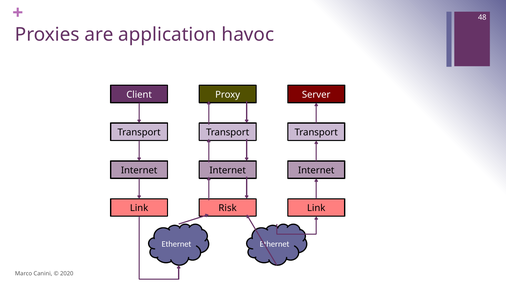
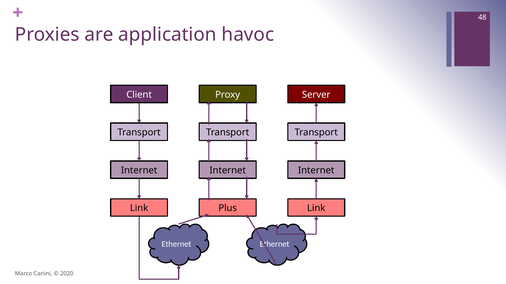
Risk: Risk -> Plus (228, 209)
